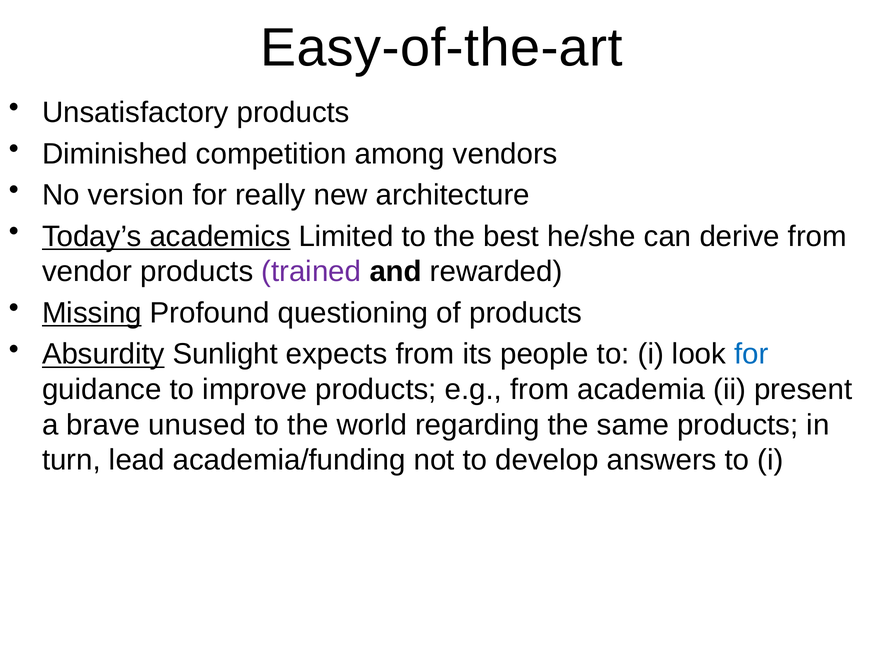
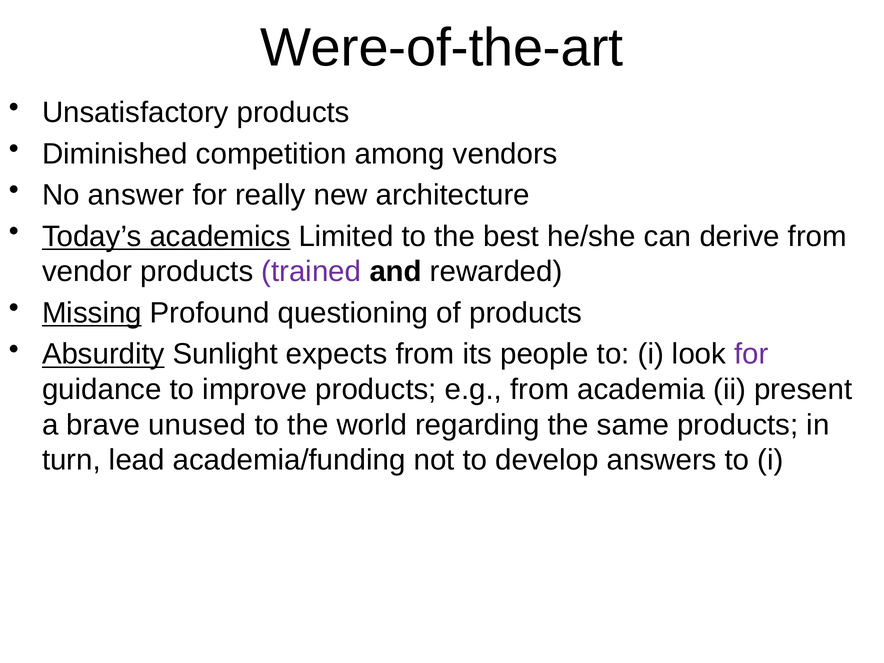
Easy-of-the-art: Easy-of-the-art -> Were-of-the-art (442, 48)
version: version -> answer (136, 195)
for colour: blue -> purple (751, 354)
